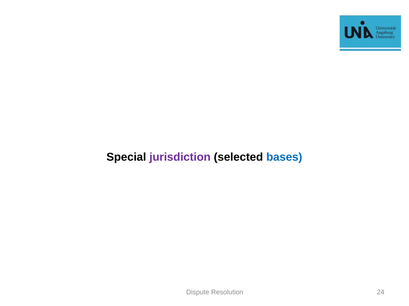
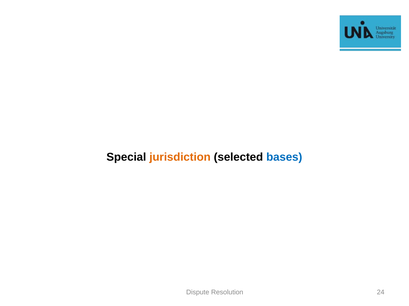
jurisdiction colour: purple -> orange (180, 158)
